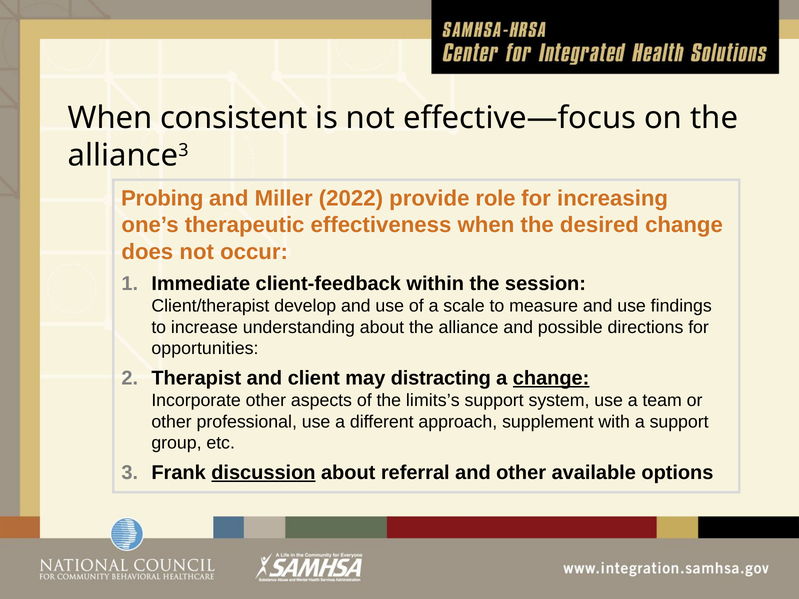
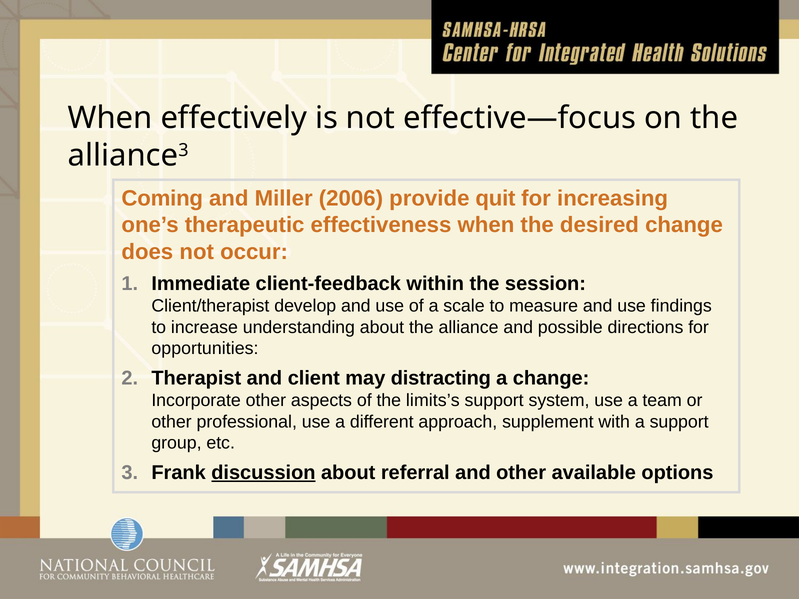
consistent: consistent -> effectively (234, 118)
Probing: Probing -> Coming (162, 199)
2022: 2022 -> 2006 (351, 199)
role: role -> quit (495, 199)
change underline: present -> none (551, 378)
